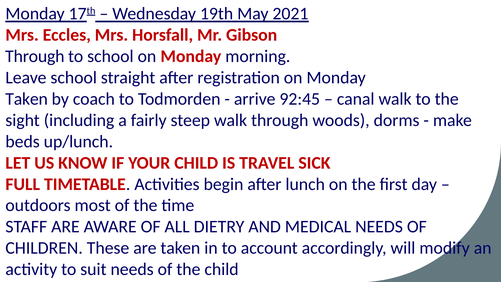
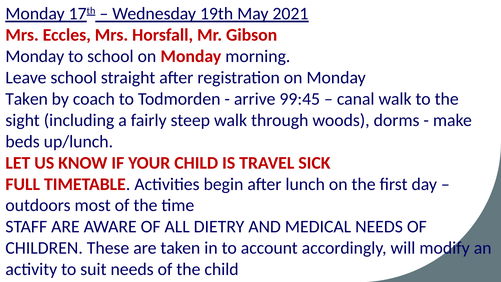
Through: Through -> Monday (35, 56)
92:45: 92:45 -> 99:45 (300, 99)
